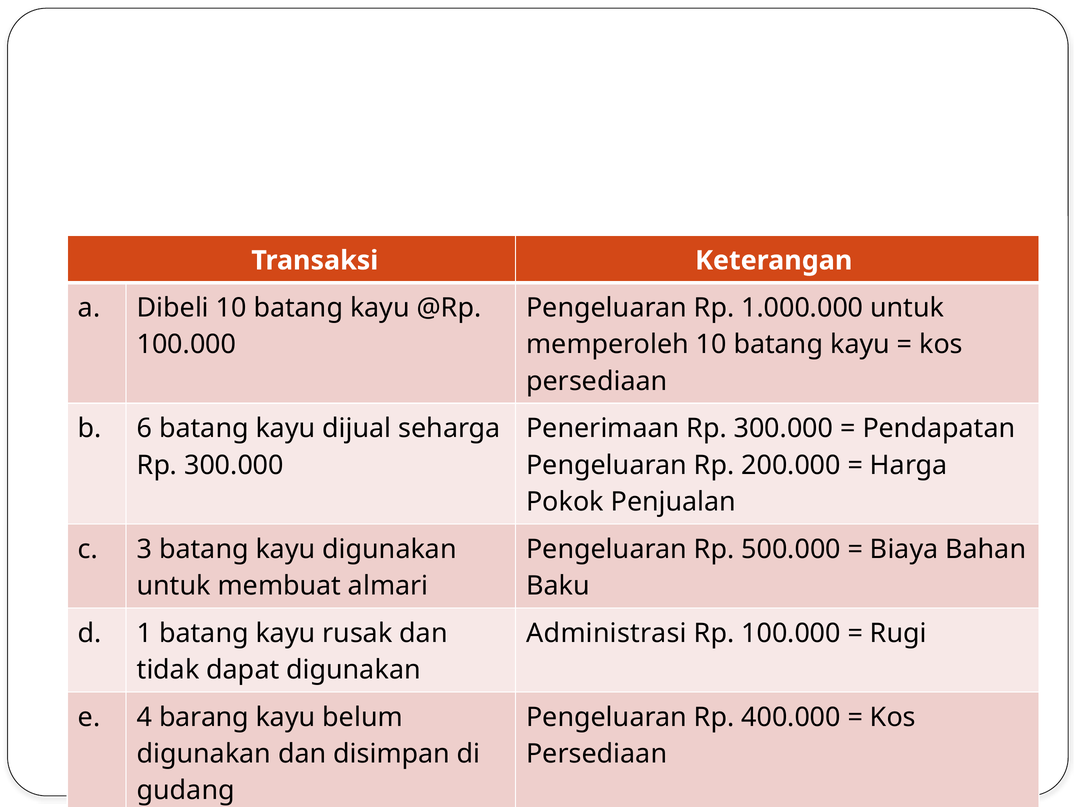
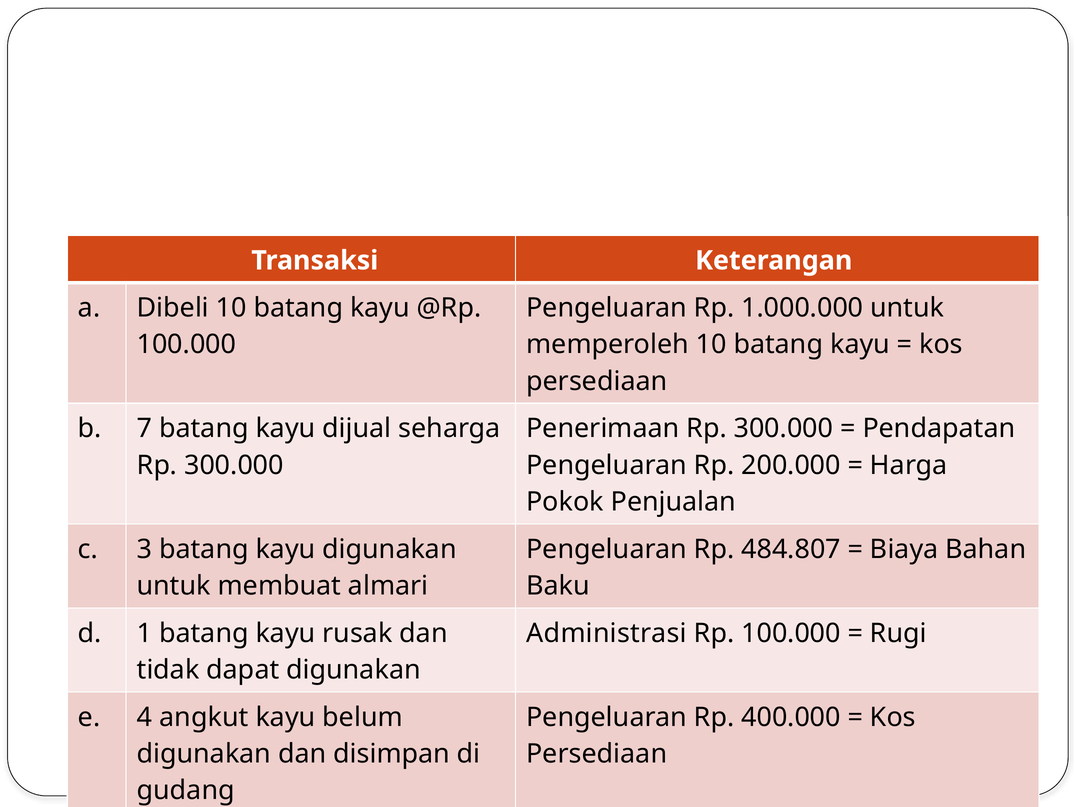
6: 6 -> 7 (145, 429)
500.000: 500.000 -> 484.807 (791, 549)
barang: barang -> angkut (204, 717)
